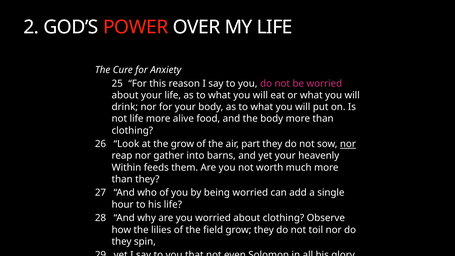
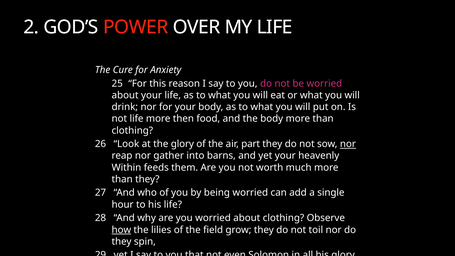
more alive: alive -> then (183, 119)
the grow: grow -> glory (182, 144)
how underline: none -> present (121, 230)
